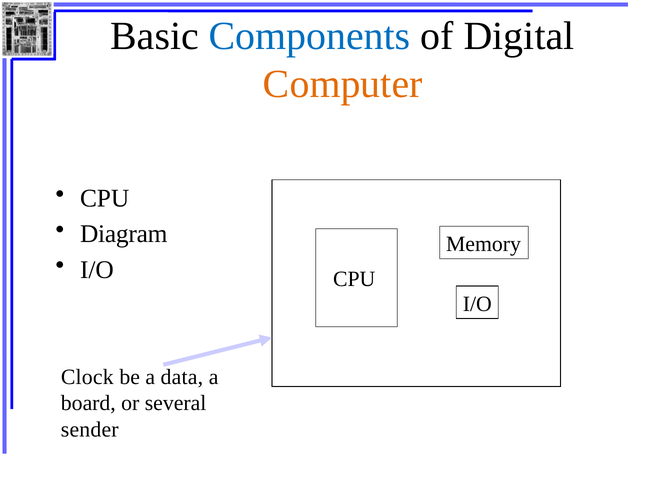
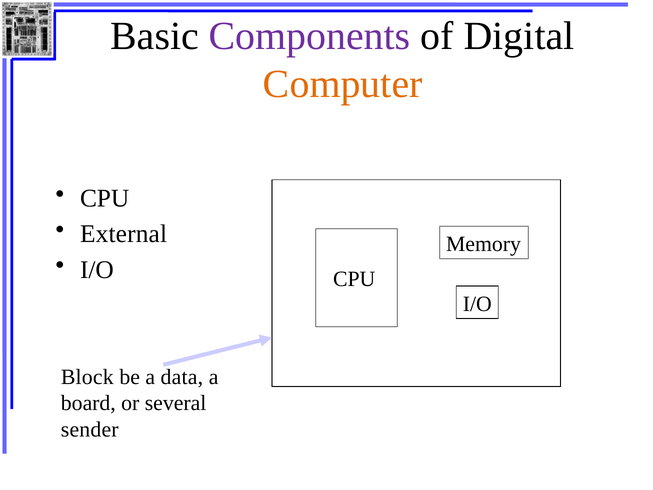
Components colour: blue -> purple (310, 36)
Diagram: Diagram -> External (124, 234)
Clock: Clock -> Block (87, 377)
